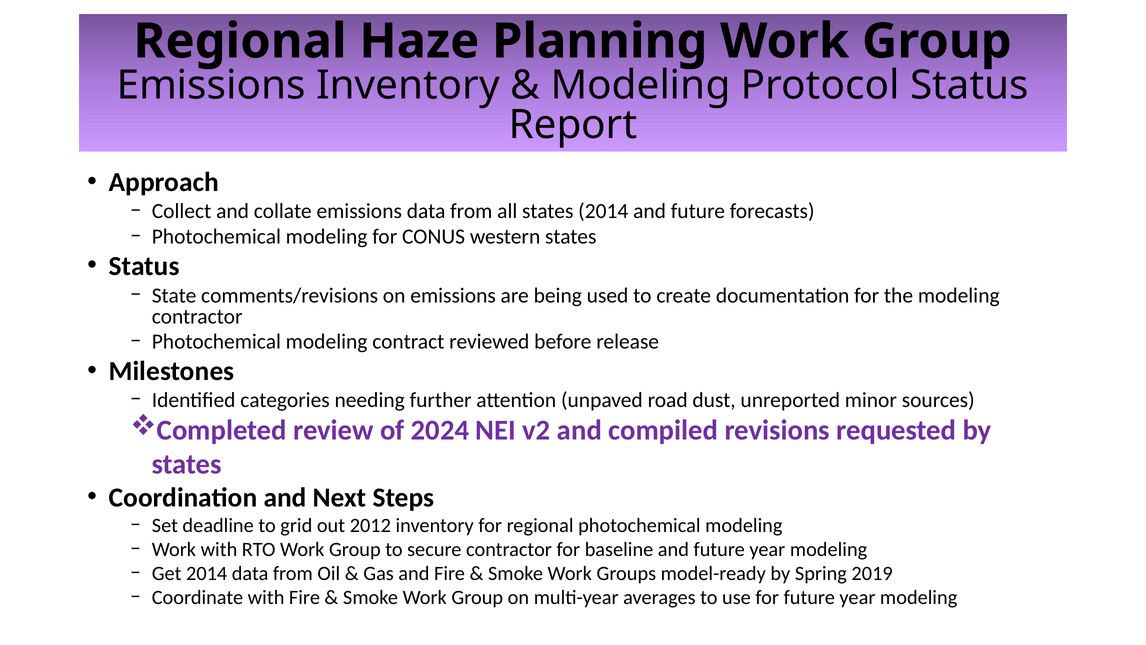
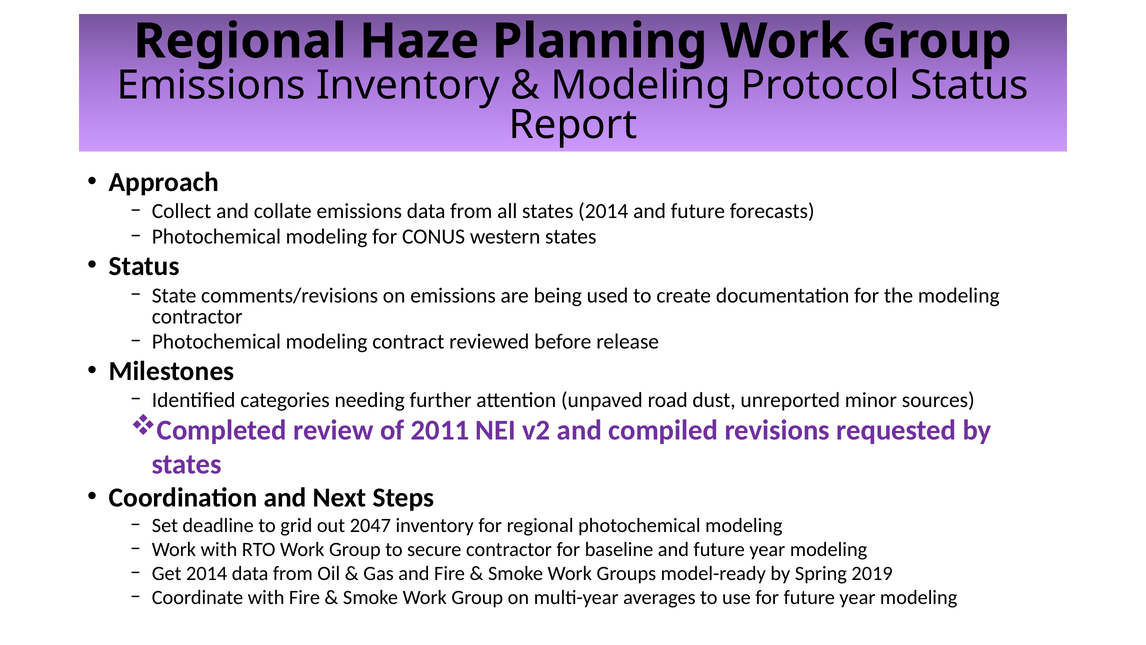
2024: 2024 -> 2011 (440, 430)
2012: 2012 -> 2047 (370, 525)
